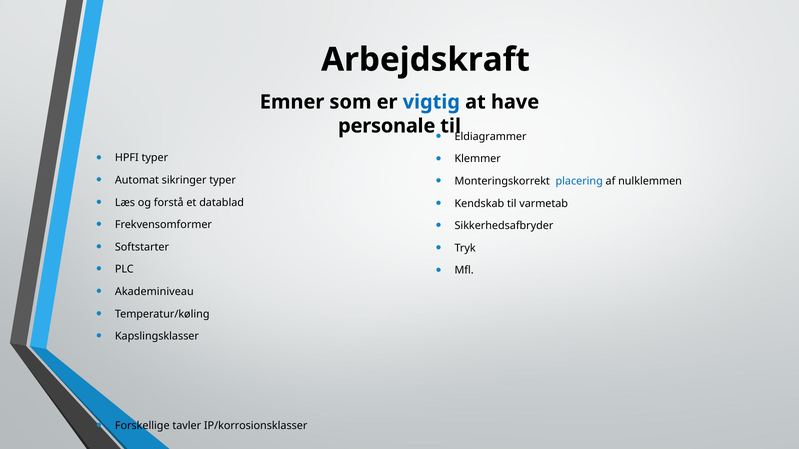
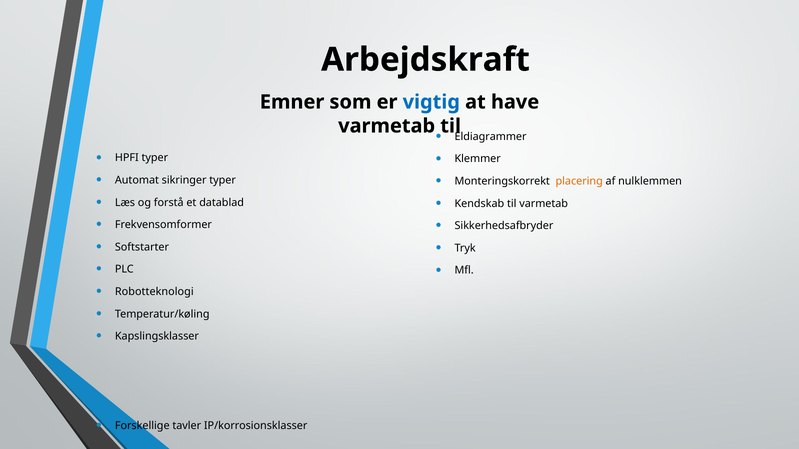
personale: personale -> varmetab (387, 126)
placering colour: blue -> orange (579, 181)
Akademiniveau: Akademiniveau -> Robotteknologi (154, 292)
